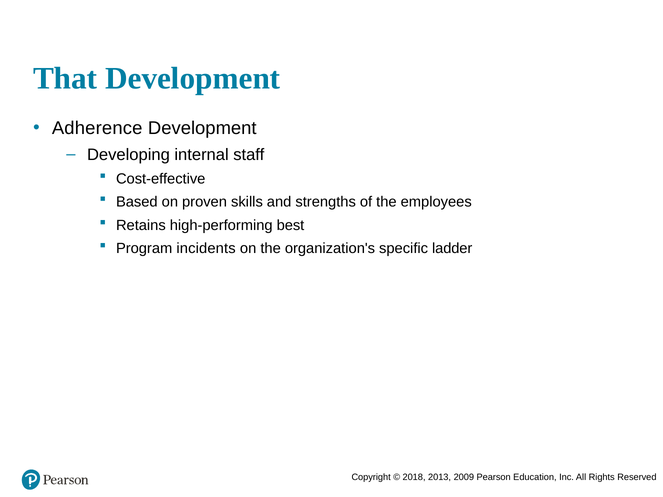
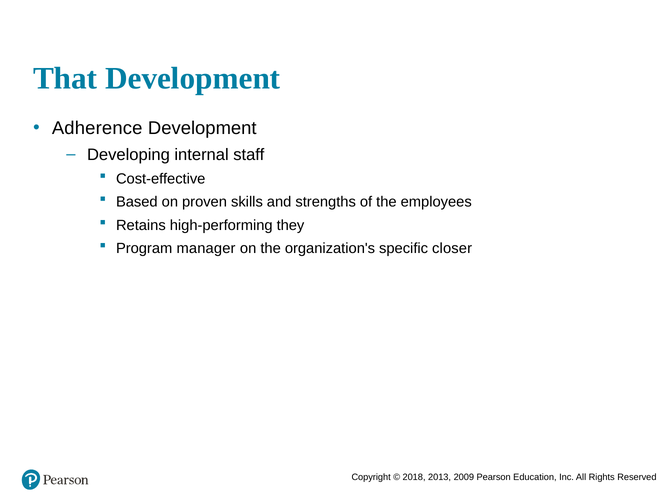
best: best -> they (290, 225)
incidents: incidents -> manager (206, 249)
ladder: ladder -> closer (452, 249)
